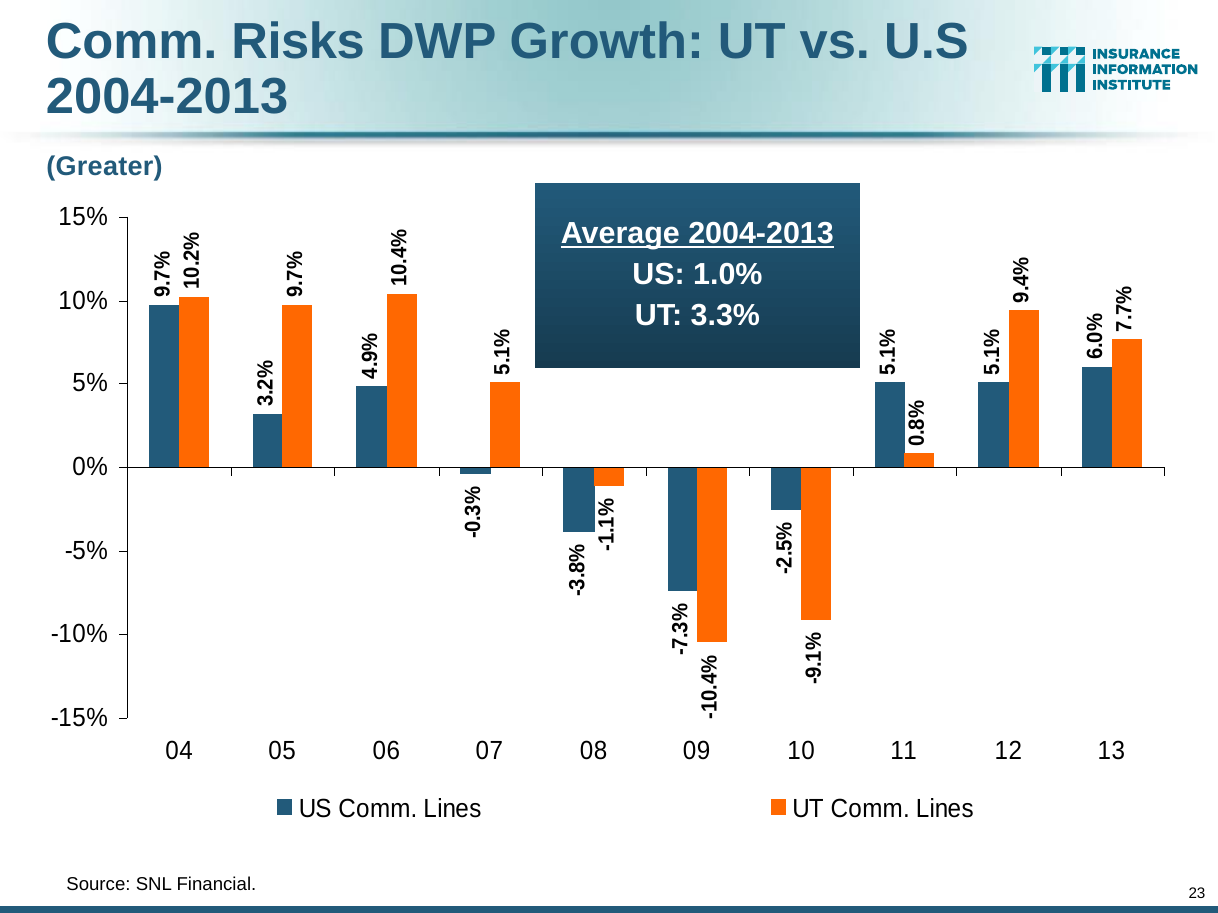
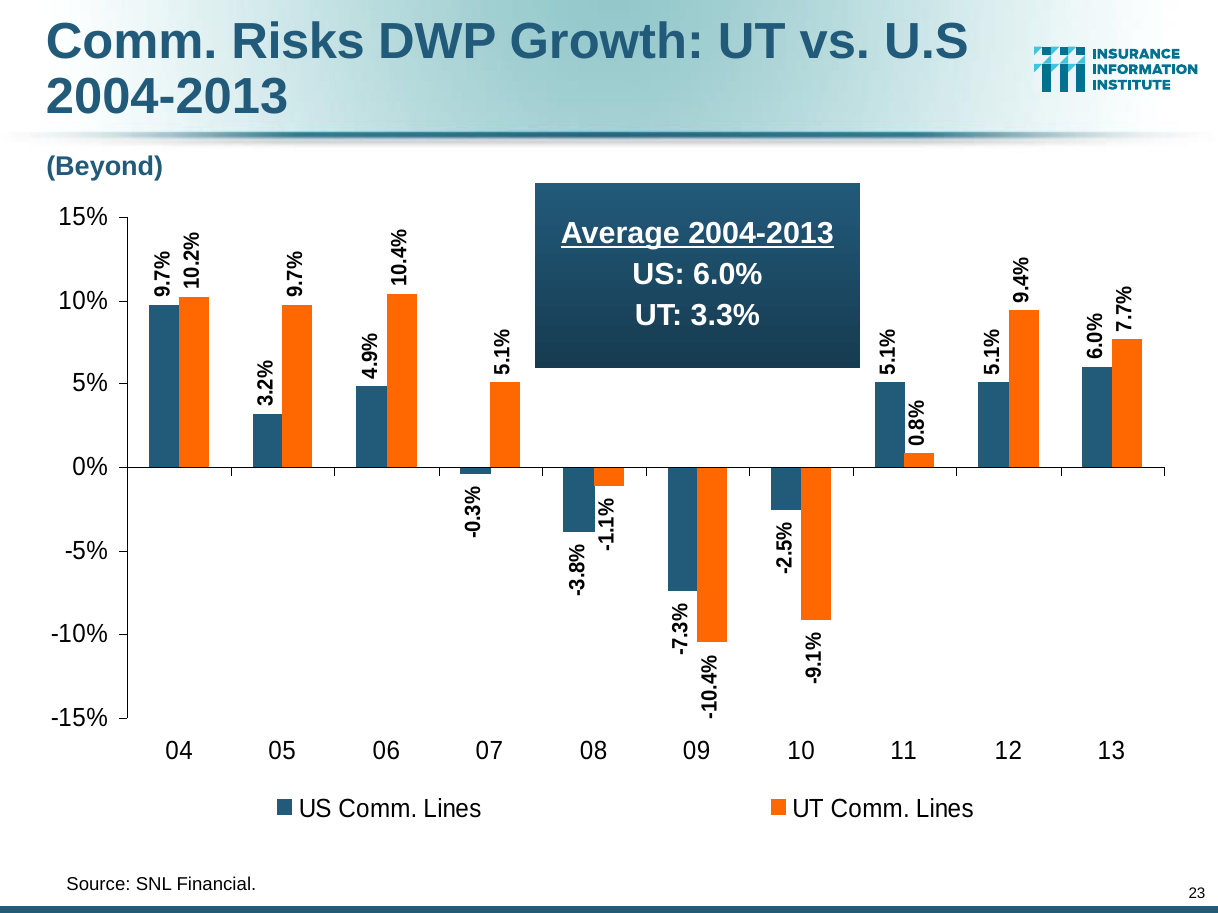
Greater: Greater -> Beyond (105, 166)
1.0%: 1.0% -> 6.0% (728, 275)
